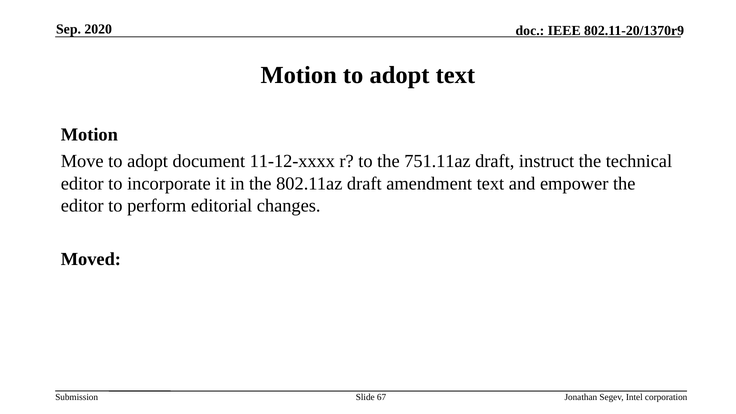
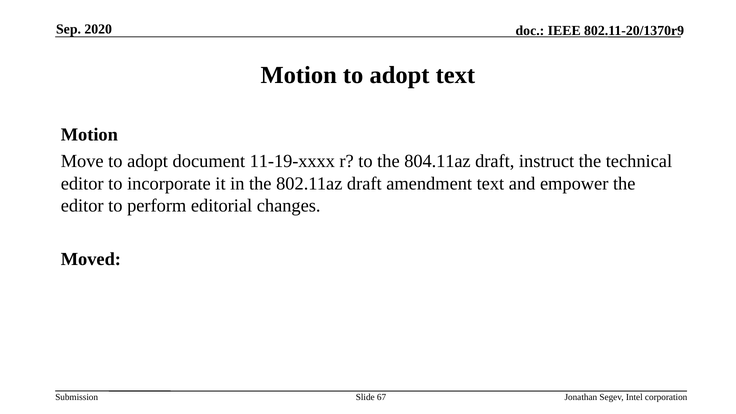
11-12-xxxx: 11-12-xxxx -> 11-19-xxxx (292, 161)
751.11az: 751.11az -> 804.11az (437, 161)
